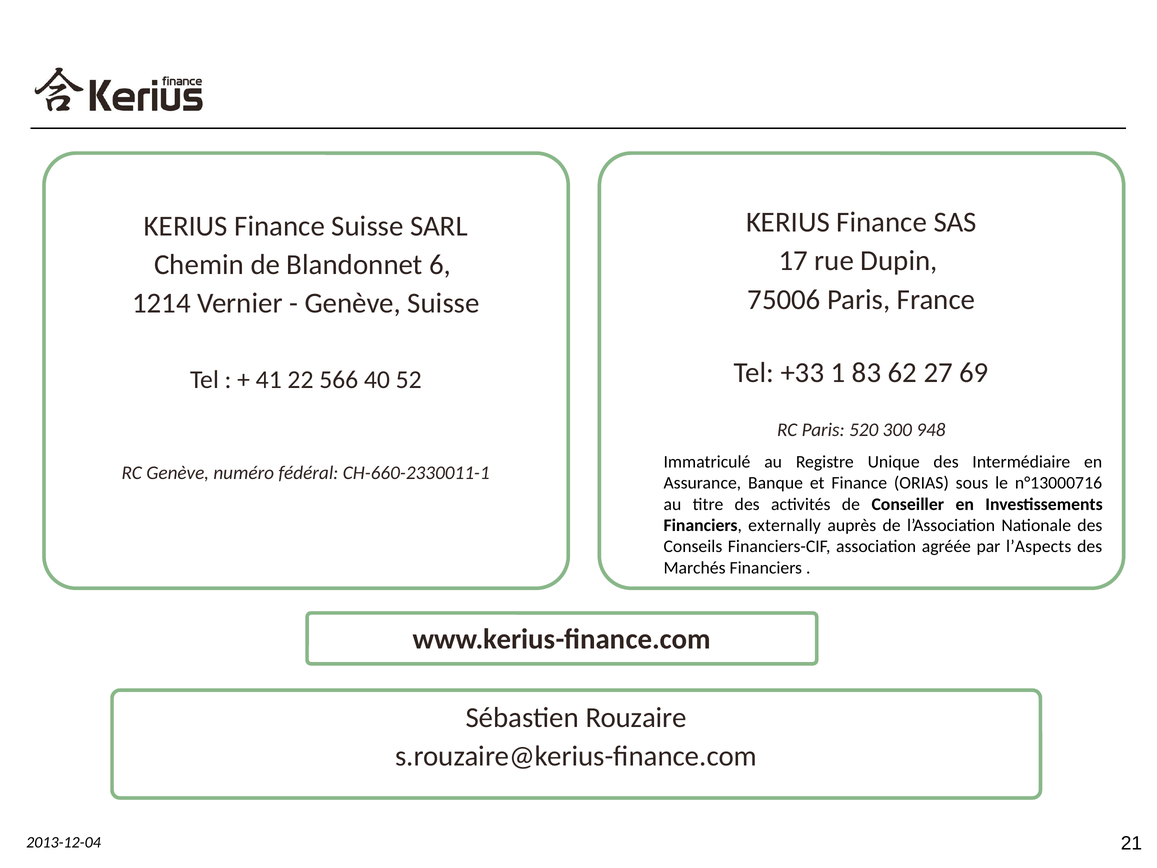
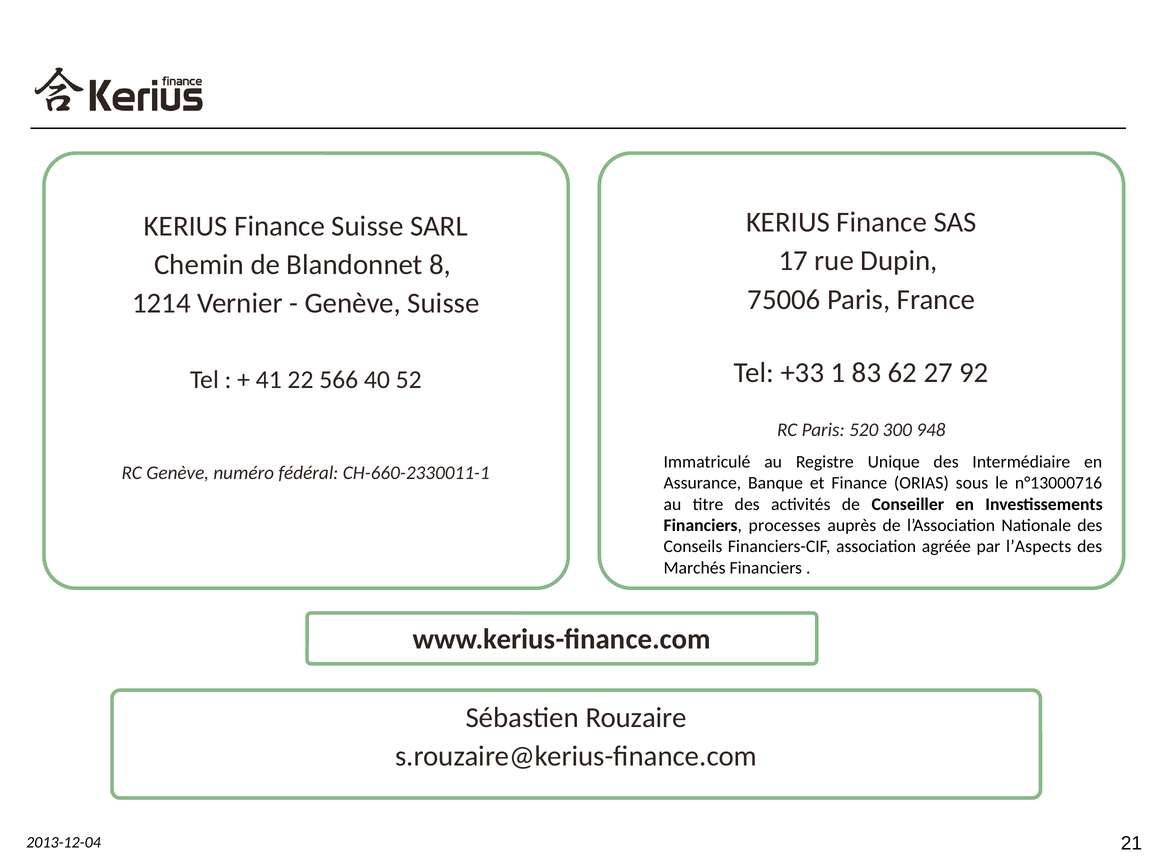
6: 6 -> 8 (440, 265)
69: 69 -> 92 (974, 373)
externally: externally -> processes (785, 525)
